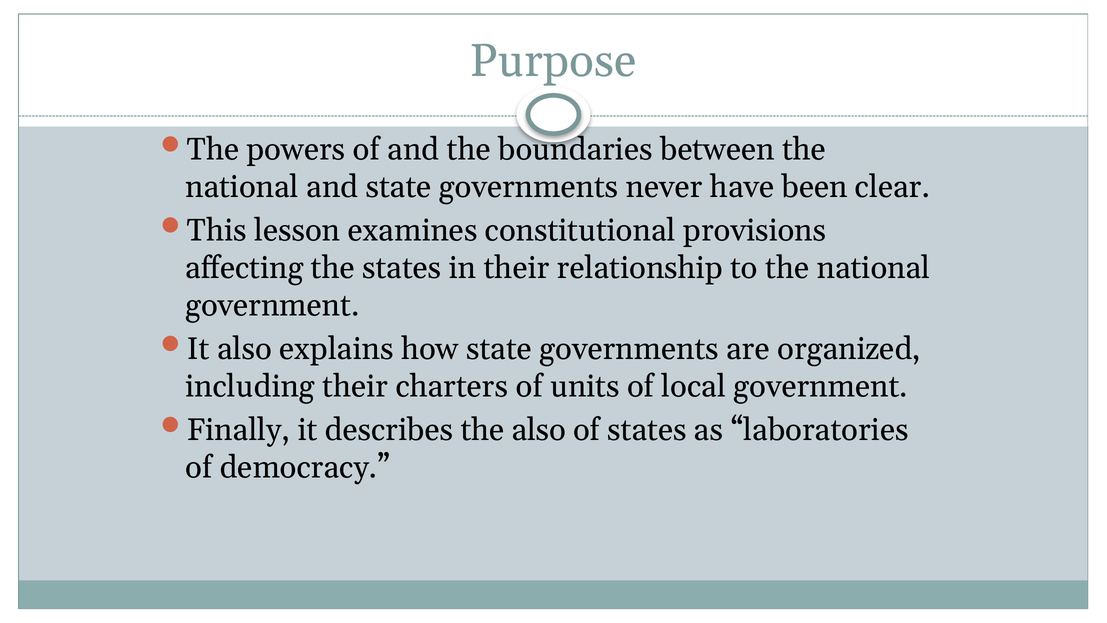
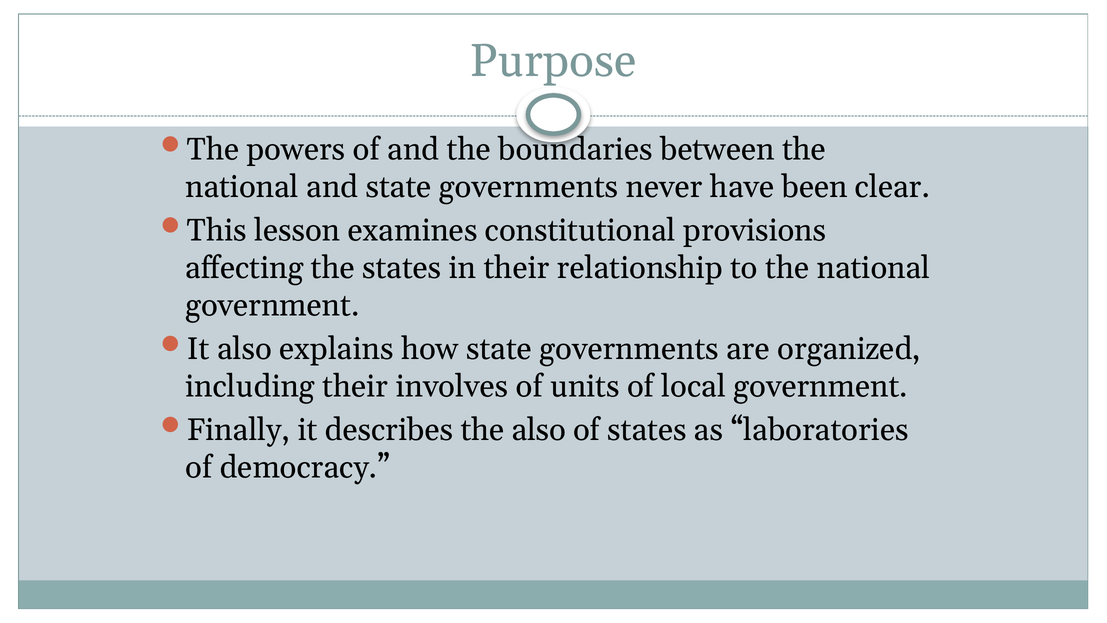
charters: charters -> involves (452, 386)
